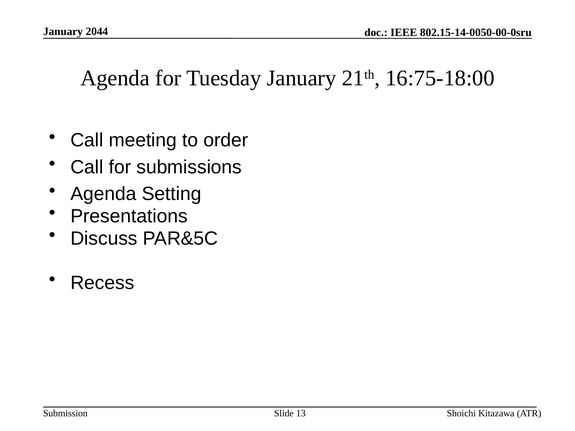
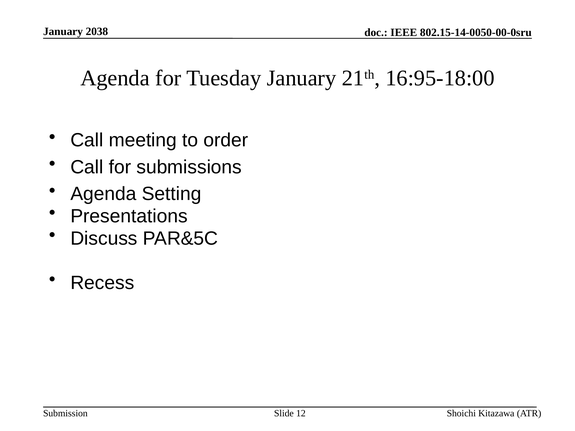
2044: 2044 -> 2038 (97, 31)
16:75-18:00: 16:75-18:00 -> 16:95-18:00 (440, 78)
13: 13 -> 12 (301, 414)
